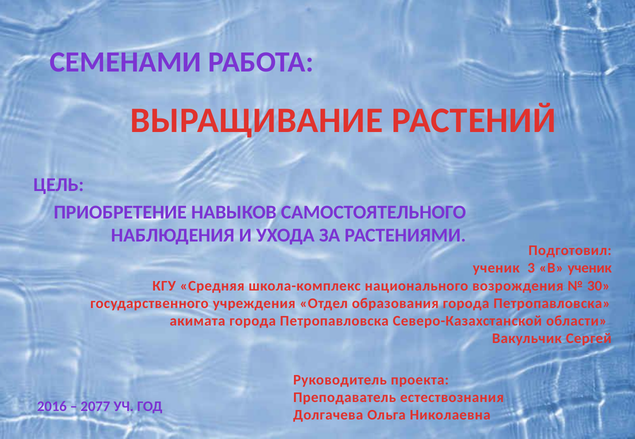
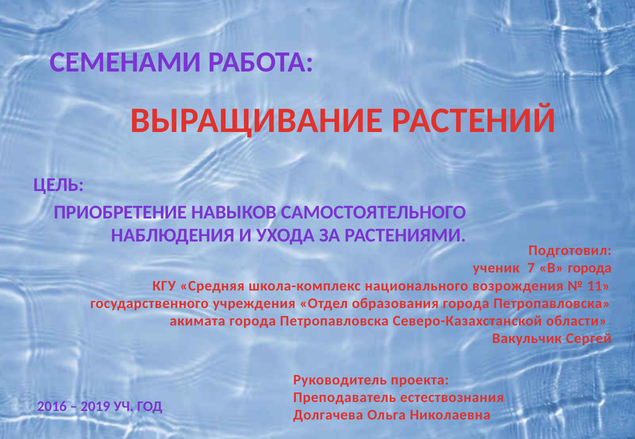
3: 3 -> 7 (531, 269)
В ученик: ученик -> города (590, 269)
30: 30 -> 11 (599, 286)
2077: 2077 -> 2019 (95, 407)
